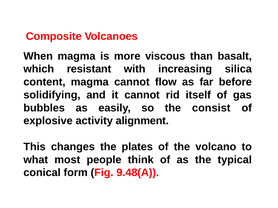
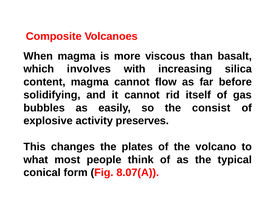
resistant: resistant -> involves (89, 69)
alignment: alignment -> preserves (142, 121)
9.48(A: 9.48(A -> 8.07(A (138, 173)
